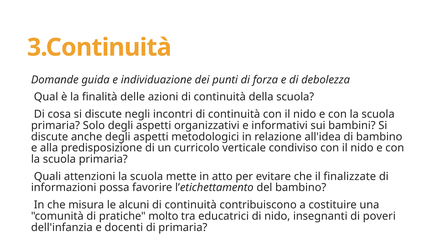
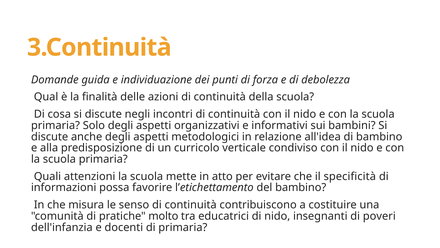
finalizzate: finalizzate -> specificità (350, 176)
alcuni: alcuni -> senso (134, 204)
